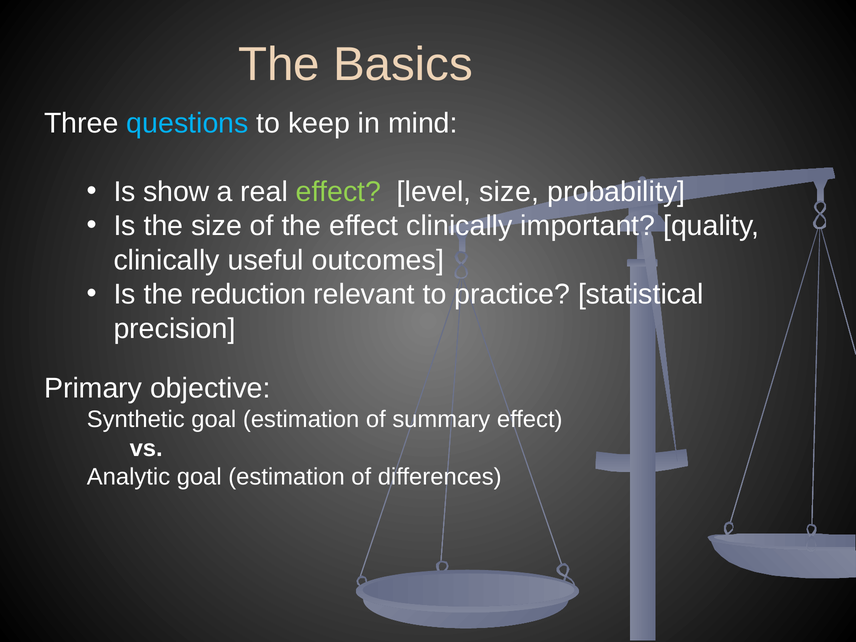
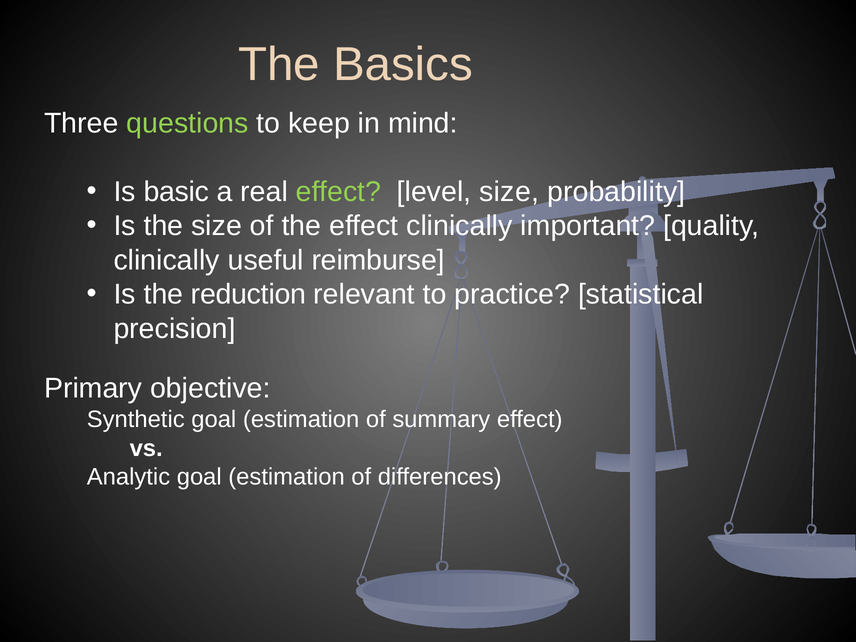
questions colour: light blue -> light green (188, 123)
show: show -> basic (176, 192)
outcomes: outcomes -> reimburse (378, 260)
